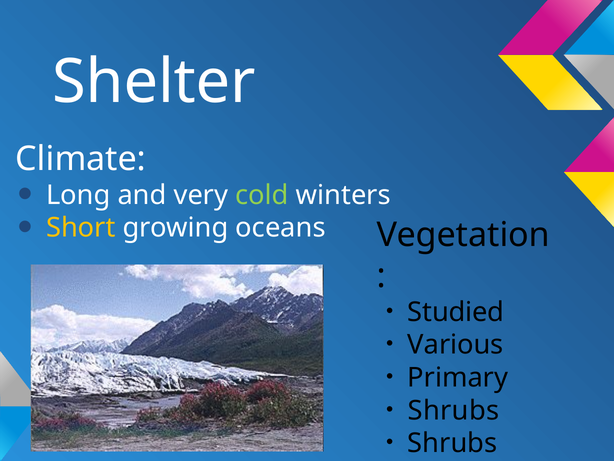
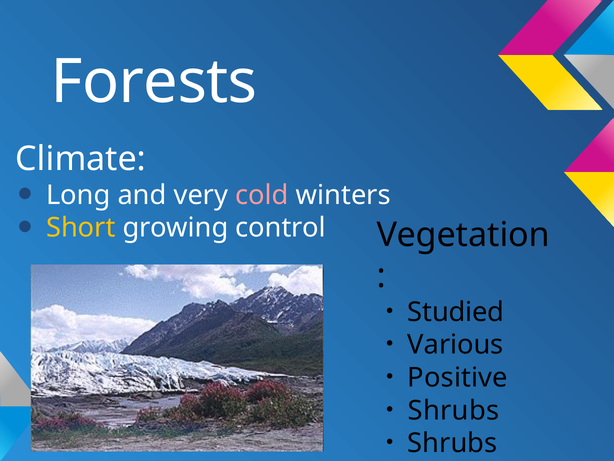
Shelter: Shelter -> Forests (154, 82)
cold colour: light green -> pink (262, 195)
oceans: oceans -> control (281, 228)
Primary: Primary -> Positive (458, 377)
